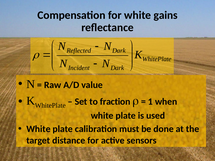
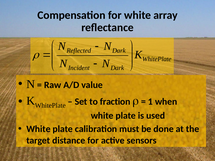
gains: gains -> array (166, 15)
